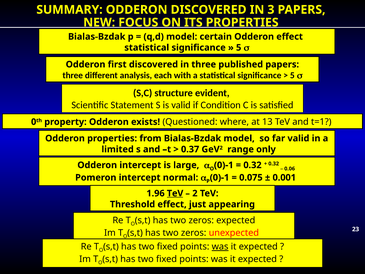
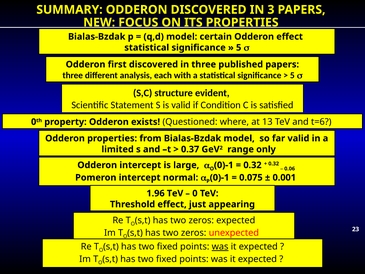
t=1: t=1 -> t=6 (321, 122)
TeV underline: present -> none (175, 193)
2: 2 -> 0 (195, 193)
